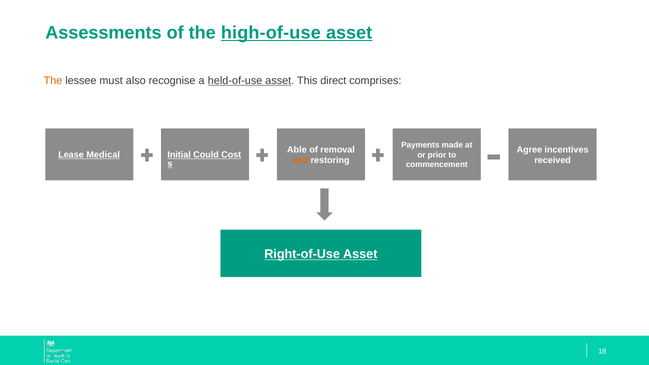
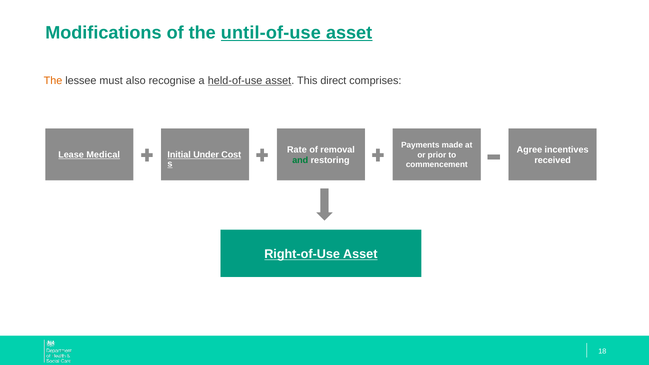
Assessments: Assessments -> Modifications (103, 33)
high-of-use: high-of-use -> until-of-use (271, 33)
Able: Able -> Rate (297, 150)
Could: Could -> Under (206, 155)
and colour: orange -> green (300, 160)
